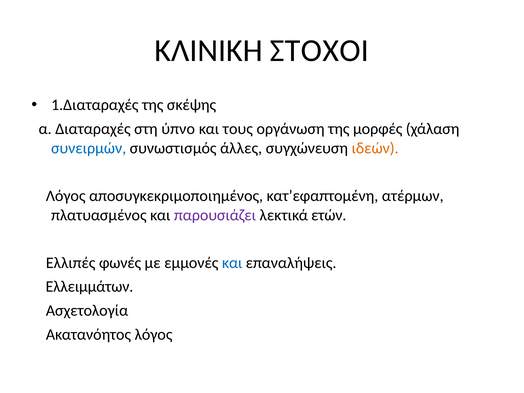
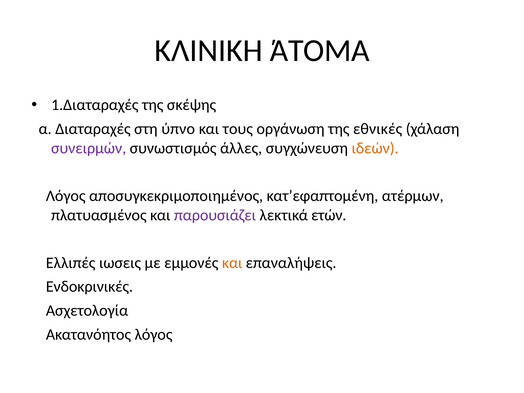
ΣΤΟΧΟΙ: ΣΤΟΧΟΙ -> ΆΤΟΜΑ (320, 51)
μορφές: μορφές -> εθνικές (378, 129)
συνειρμών colour: blue -> purple (89, 148)
φωνές: φωνές -> ιωσεις (120, 263)
και colour: blue -> orange (232, 263)
Ελλειμμάτων: Ελλειμμάτων -> Ενδοκρινικές (89, 287)
